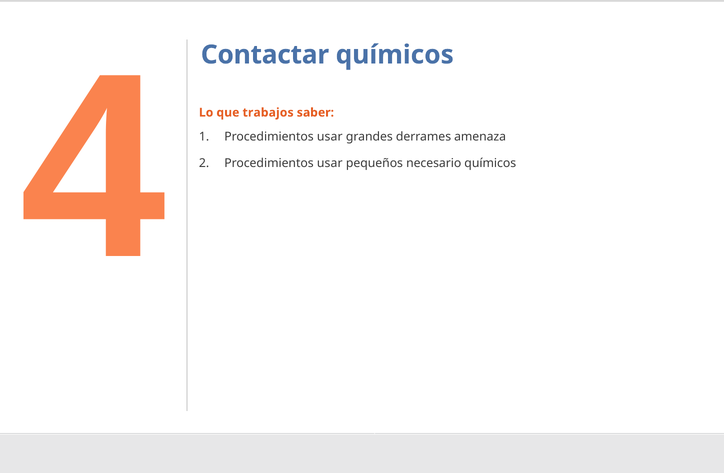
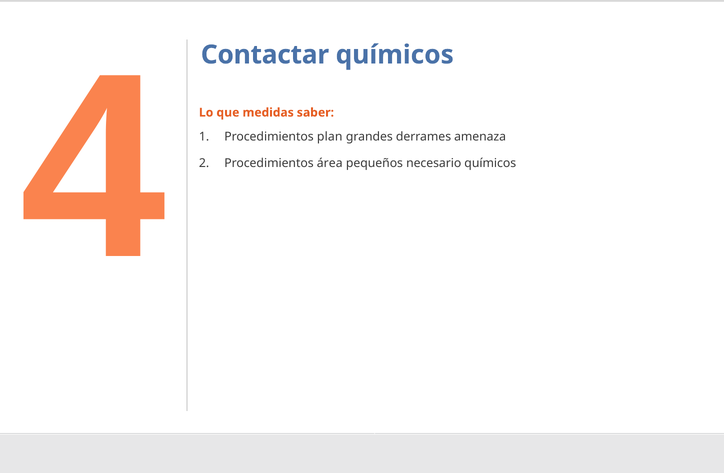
trabajos: trabajos -> medidas (268, 113)
usar: usar -> plan (330, 137)
usar: usar -> área (330, 164)
